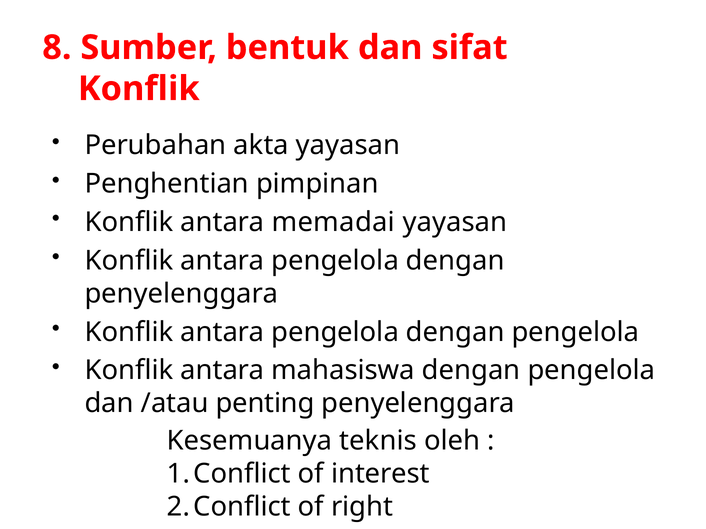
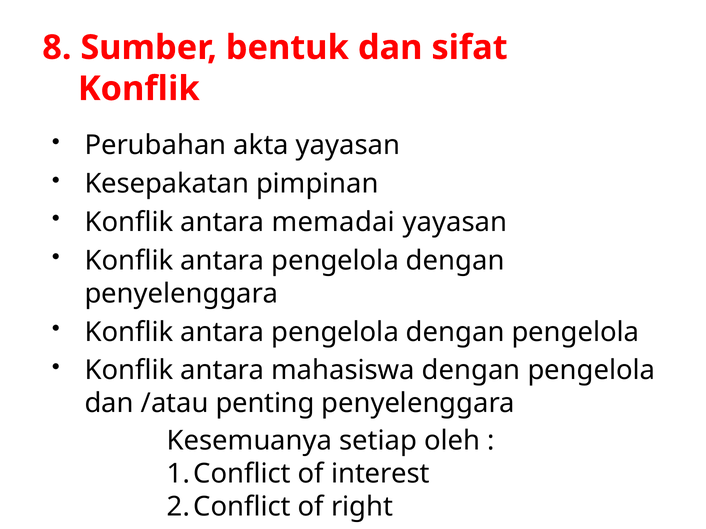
Penghentian: Penghentian -> Kesepakatan (167, 184)
teknis: teknis -> setiap (378, 441)
